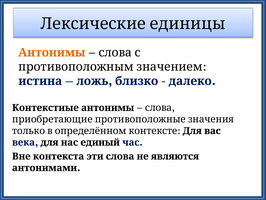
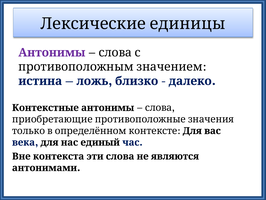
Антонимы colour: orange -> purple (52, 52)
